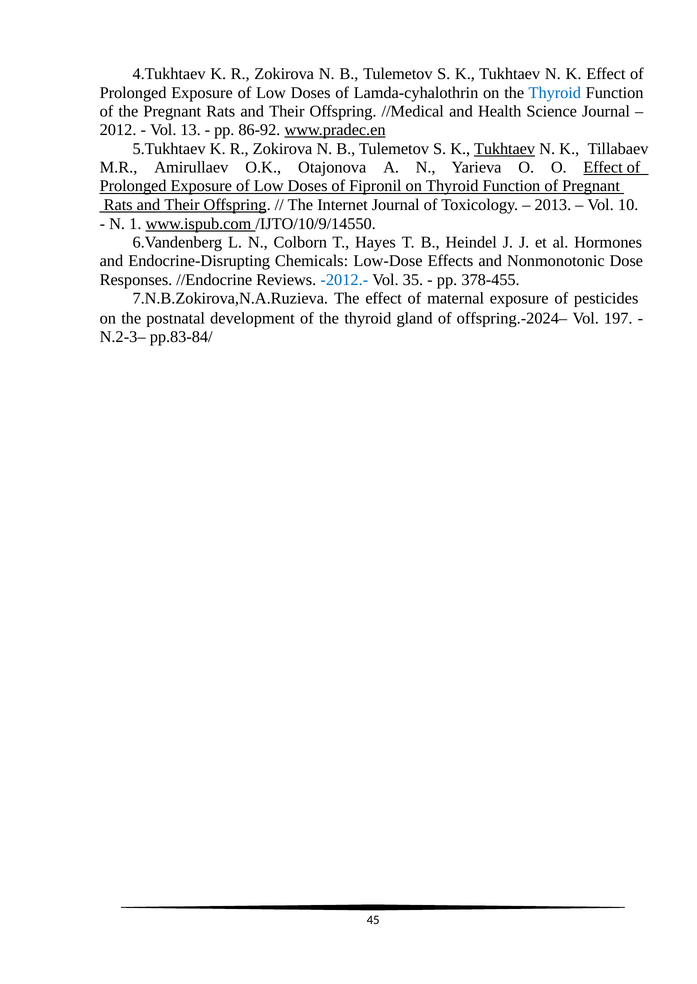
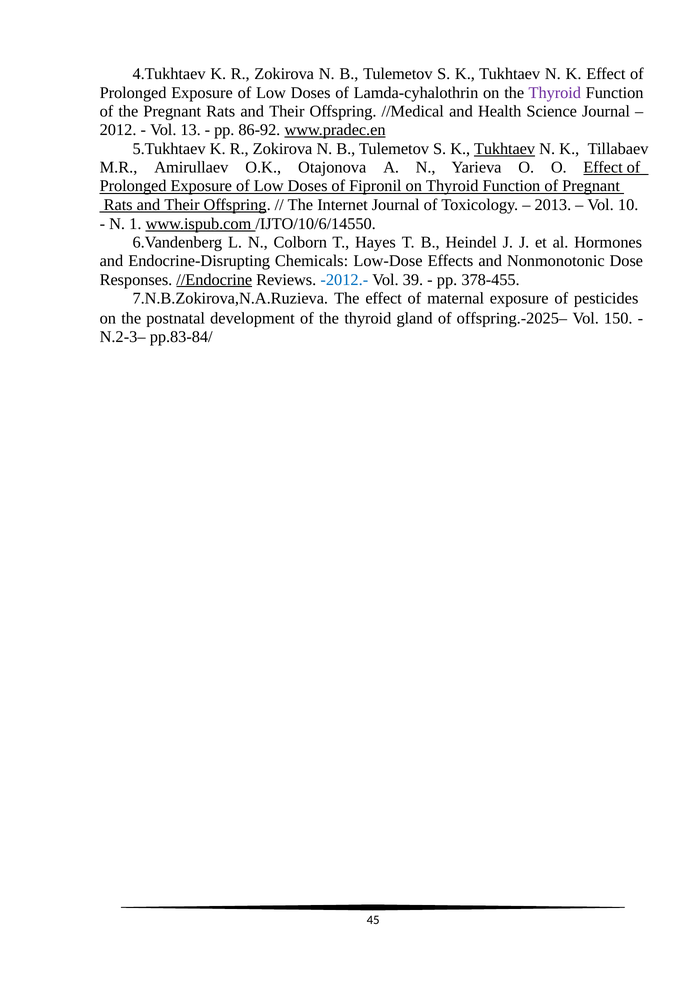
Thyroid colour: blue -> purple (555, 93)
/IJTO/10/9/14550: /IJTO/10/9/14550 -> /IJTO/10/6/14550 (316, 224)
//Endocrine underline: none -> present (214, 280)
35: 35 -> 39 (413, 280)
offspring.-2024–: offspring.-2024– -> offspring.-2025– (512, 318)
197: 197 -> 150 (618, 318)
